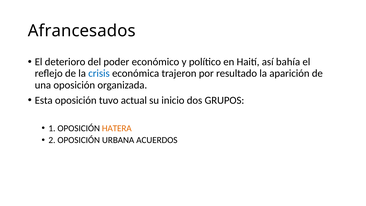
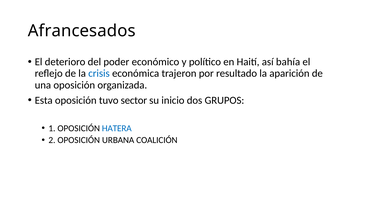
actual: actual -> sector (134, 100)
HATERA colour: orange -> blue (117, 128)
ACUERDOS: ACUERDOS -> COALICIÓN (157, 140)
